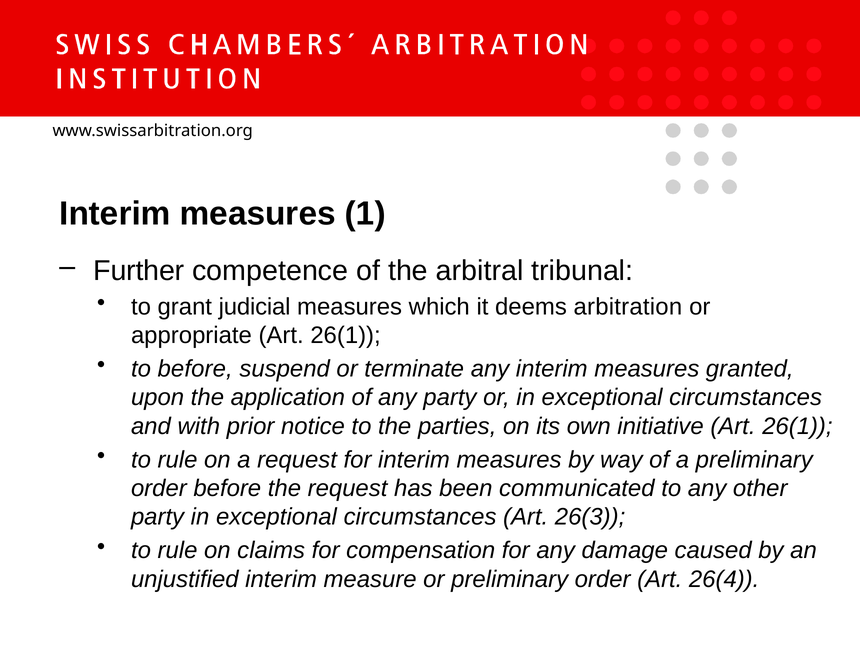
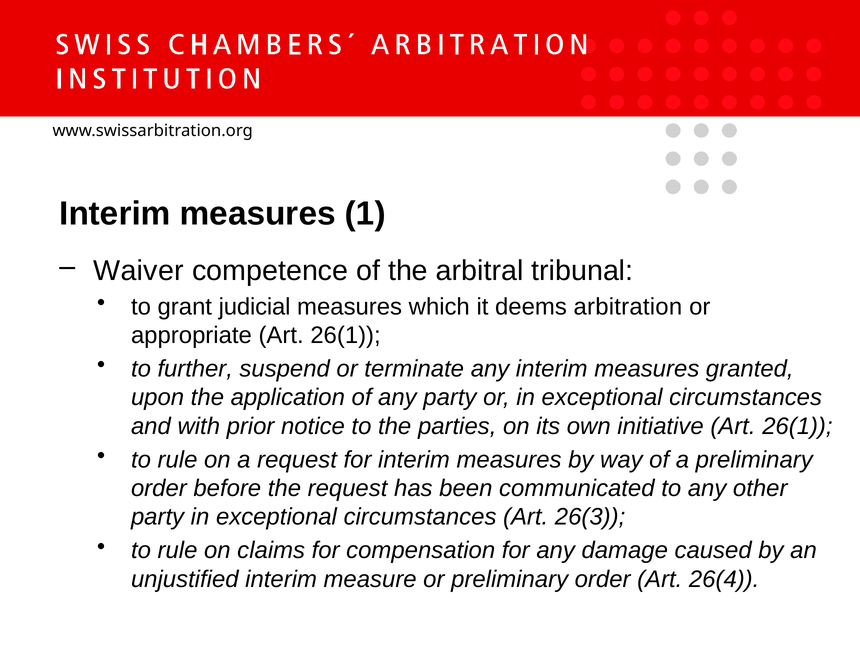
Further: Further -> Waiver (139, 271)
to before: before -> further (195, 369)
